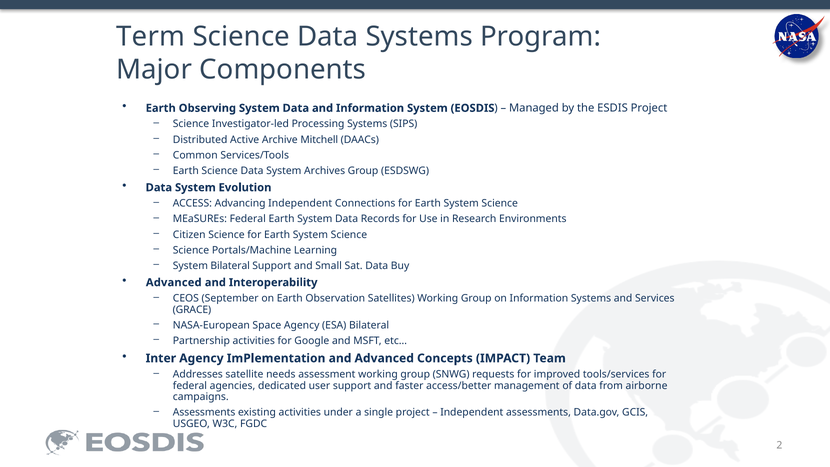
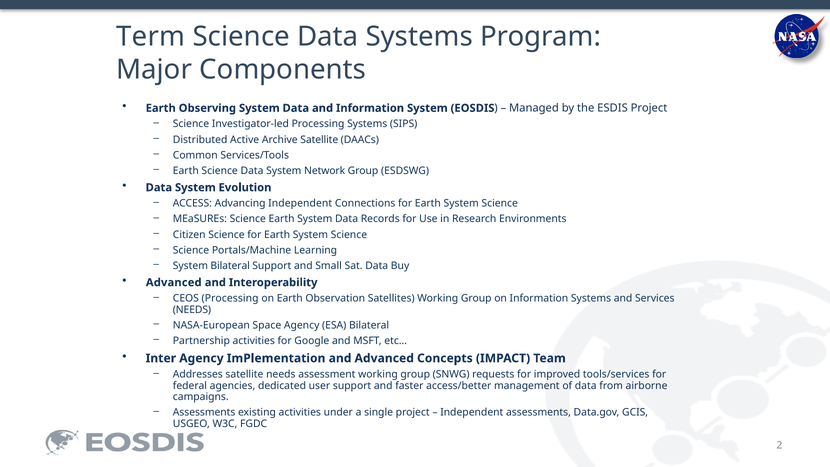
Archive Mitchell: Mitchell -> Satellite (319, 140)
Archives: Archives -> Network (325, 171)
MEaSUREs Federal: Federal -> Science (248, 219)
CEOS September: September -> Processing (230, 298)
GRACE: GRACE -> NEEDS (192, 310)
